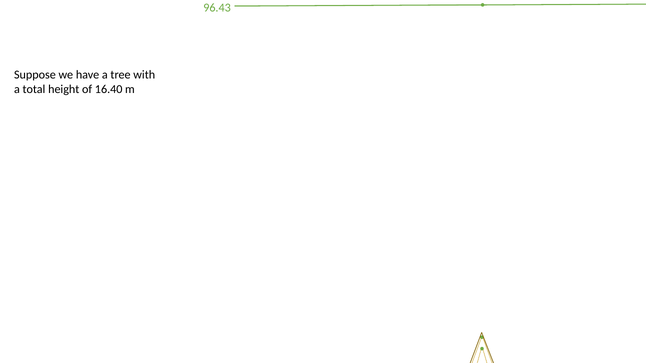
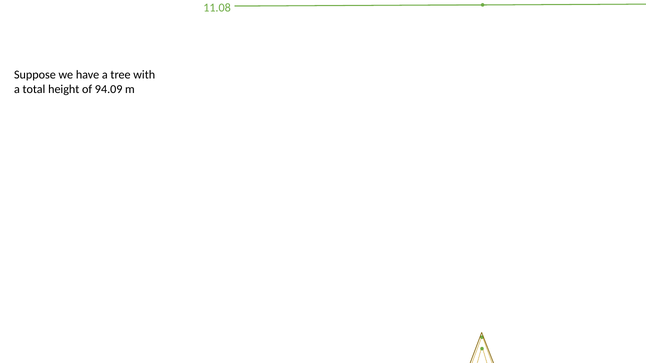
96.43: 96.43 -> 11.08 (217, 8)
16.40: 16.40 -> 94.09 (109, 89)
